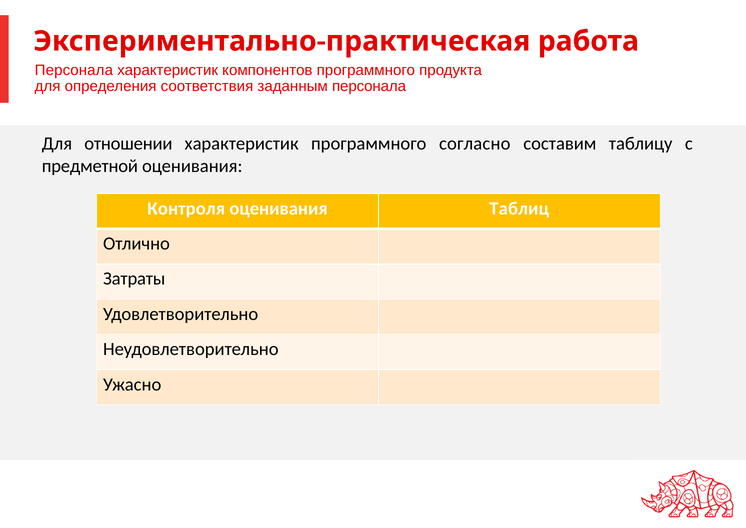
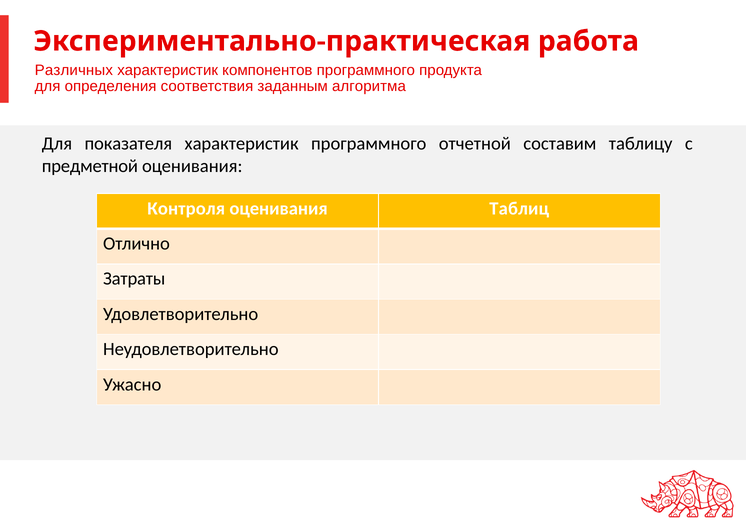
Персонала: Персонала -> Различных (74, 70)
заданным персонала: персонала -> алгоритма (369, 86)
отношении: отношении -> показателя (128, 144)
согласно: согласно -> отчетной (475, 144)
